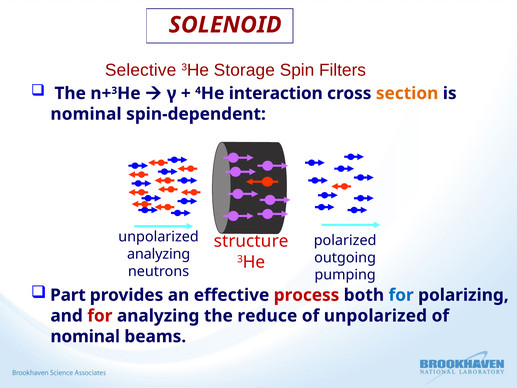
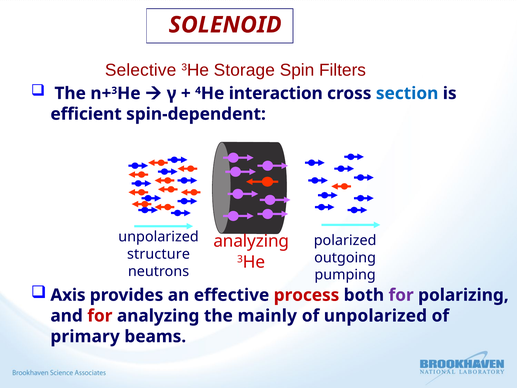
section colour: orange -> blue (407, 93)
nominal: nominal -> efficient (86, 114)
structure: structure -> analyzing (251, 241)
analyzing: analyzing -> structure (158, 254)
Part: Part -> Axis (68, 295)
for colour: blue -> purple (401, 295)
reduce: reduce -> mainly (267, 316)
nominal: nominal -> primary (85, 336)
